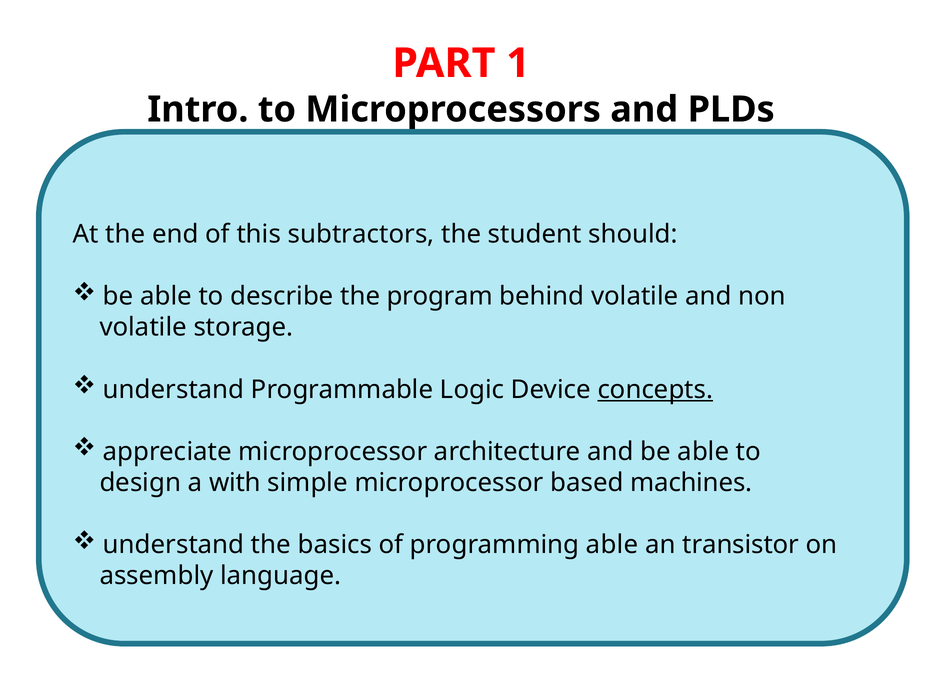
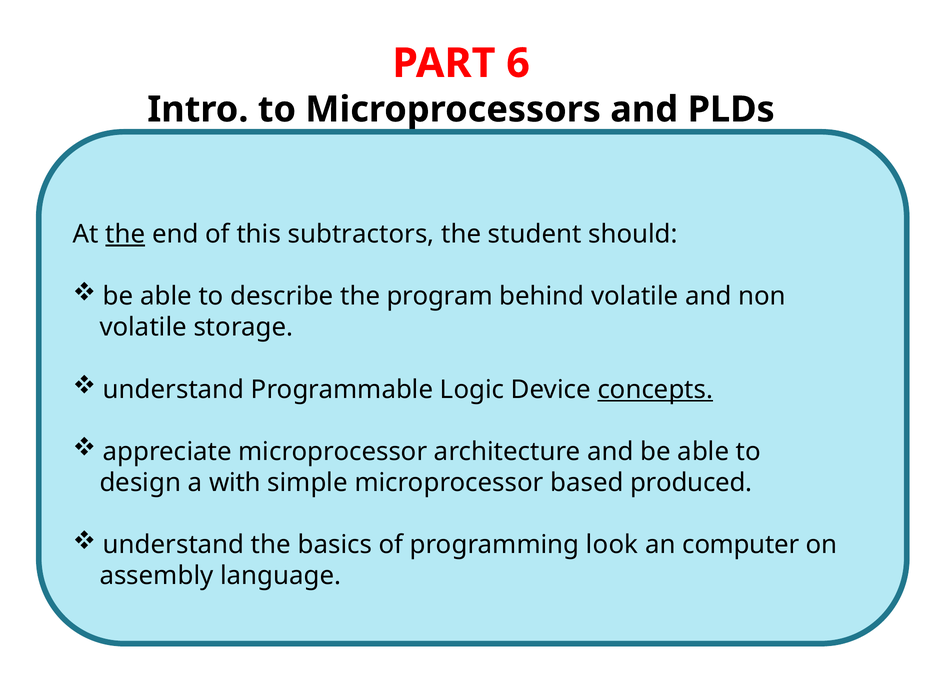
1: 1 -> 6 (518, 63)
the underline: none -> present (125, 234)
machines: machines -> produced (691, 482)
programming able: able -> look (612, 544)
transistor: transistor -> computer (741, 544)
